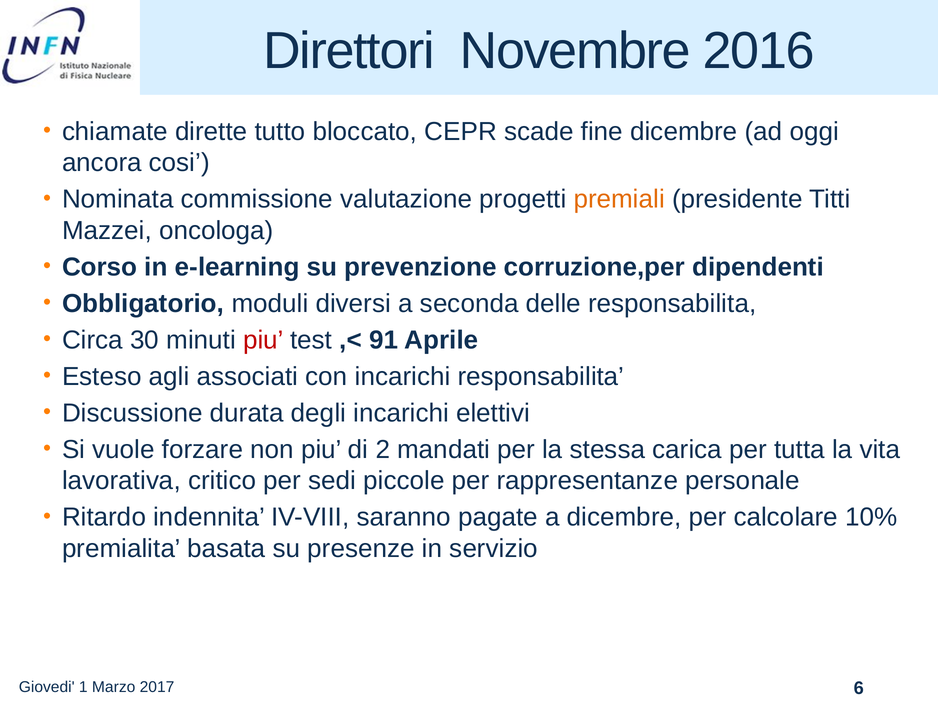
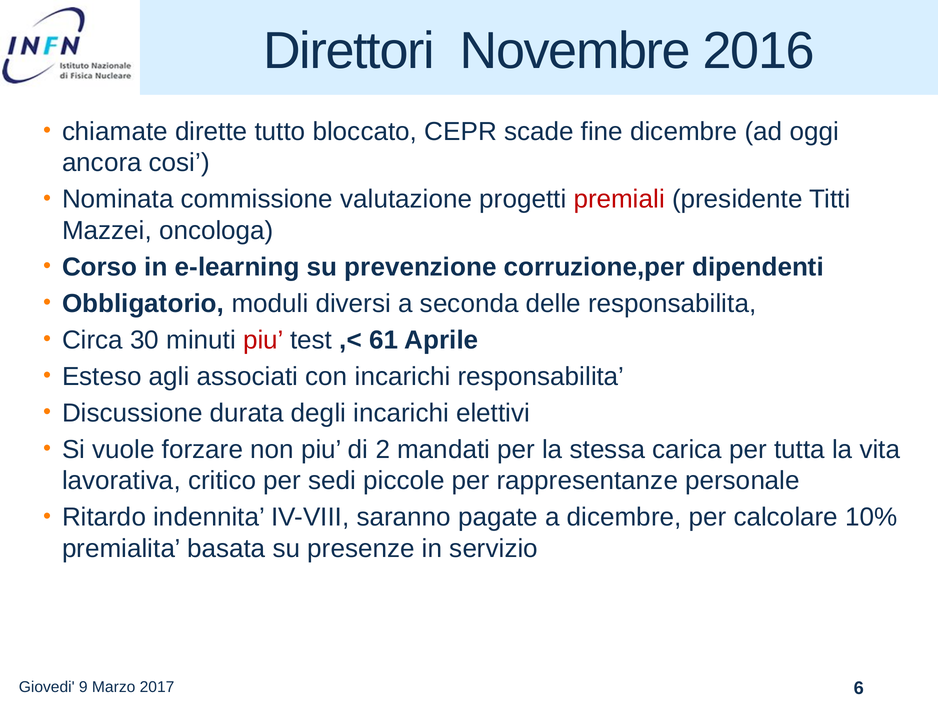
premiali colour: orange -> red (619, 199)
91: 91 -> 61 (384, 340)
1: 1 -> 9 (83, 688)
